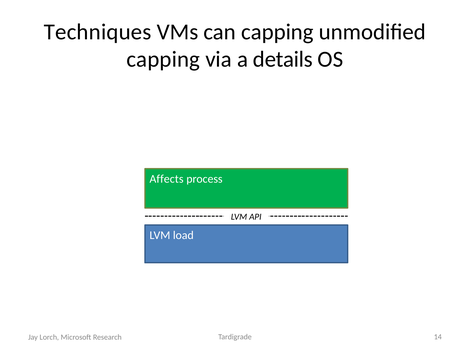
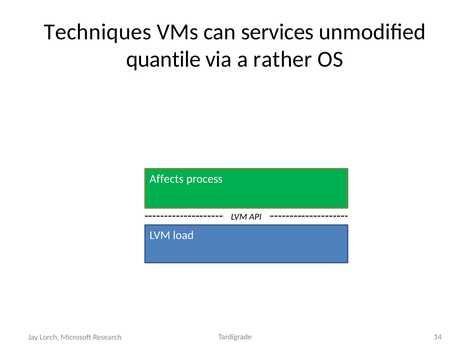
can capping: capping -> services (278, 32)
capping: capping -> quantile (163, 59)
details: details -> rather (283, 59)
